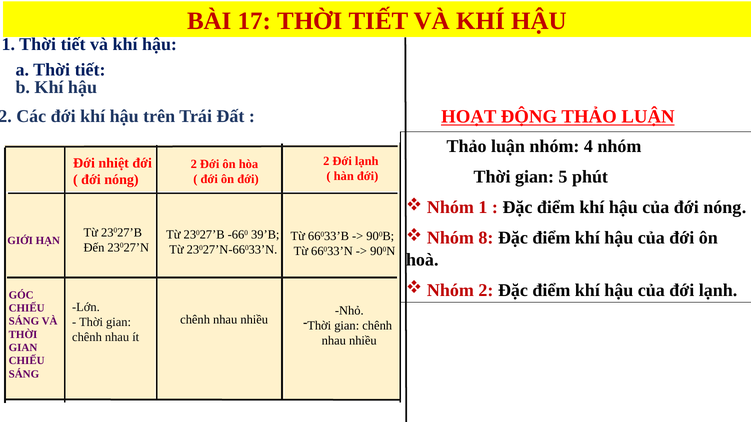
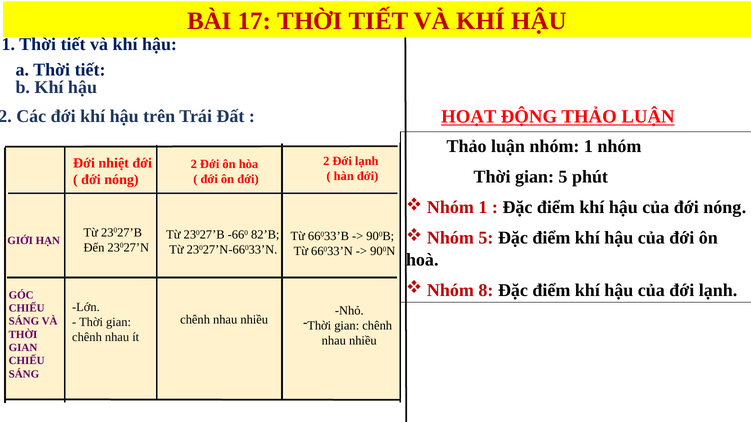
luận nhóm 4: 4 -> 1 (588, 147)
Nhóm 8: 8 -> 5 (486, 238)
39’B: 39’B -> 82’B (265, 235)
Nhóm 2: 2 -> 8 (486, 290)
